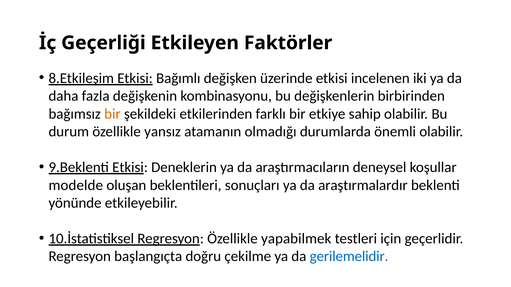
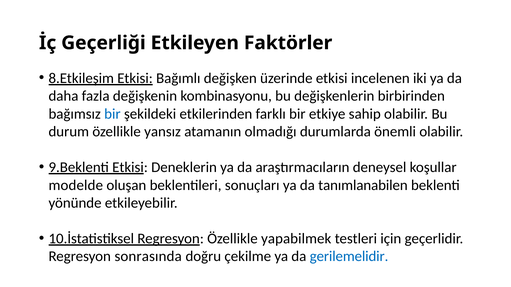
bir colour: orange -> blue (112, 114)
araştırmalardır: araştırmalardır -> tanımlanabilen (363, 185)
başlangıçta: başlangıçta -> sonrasında (148, 257)
